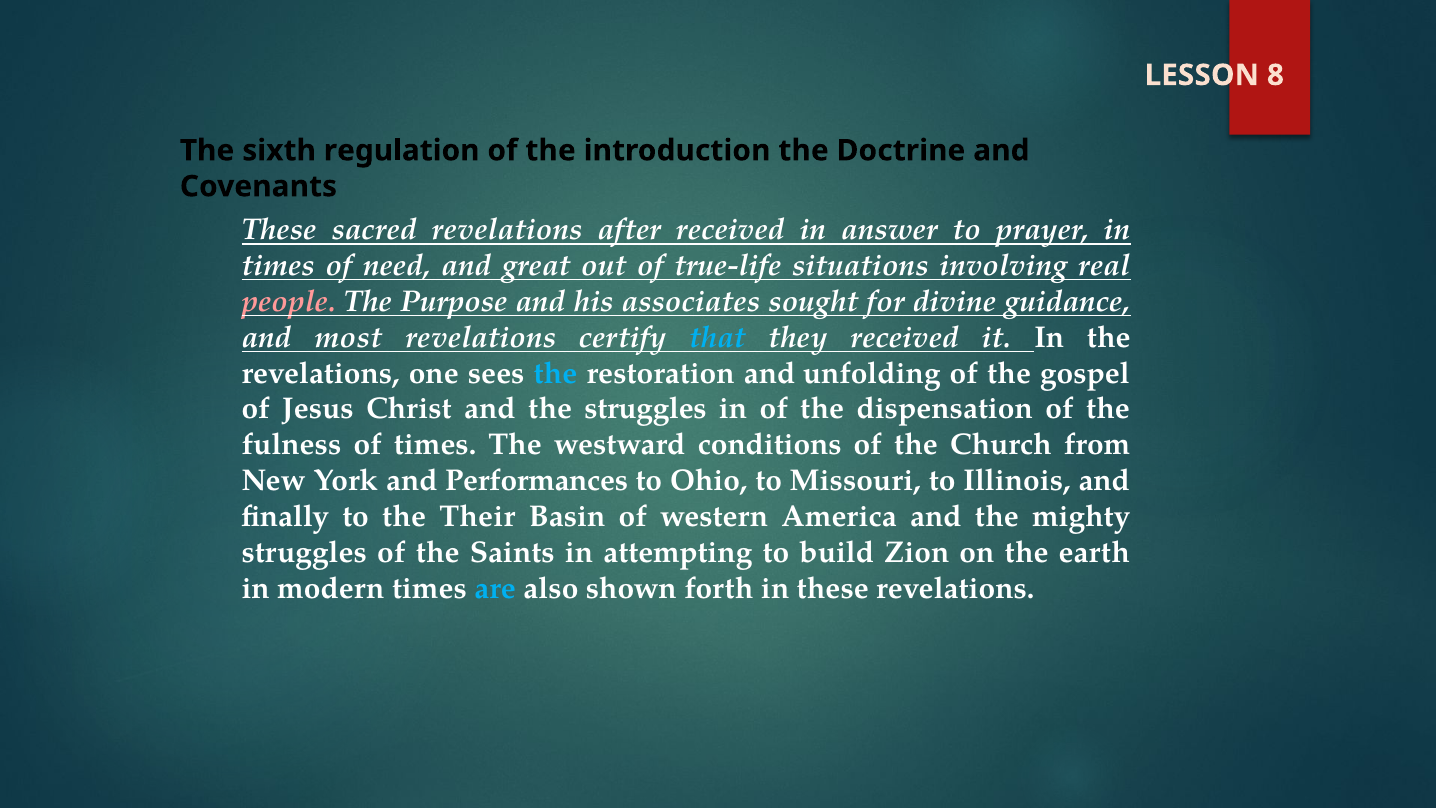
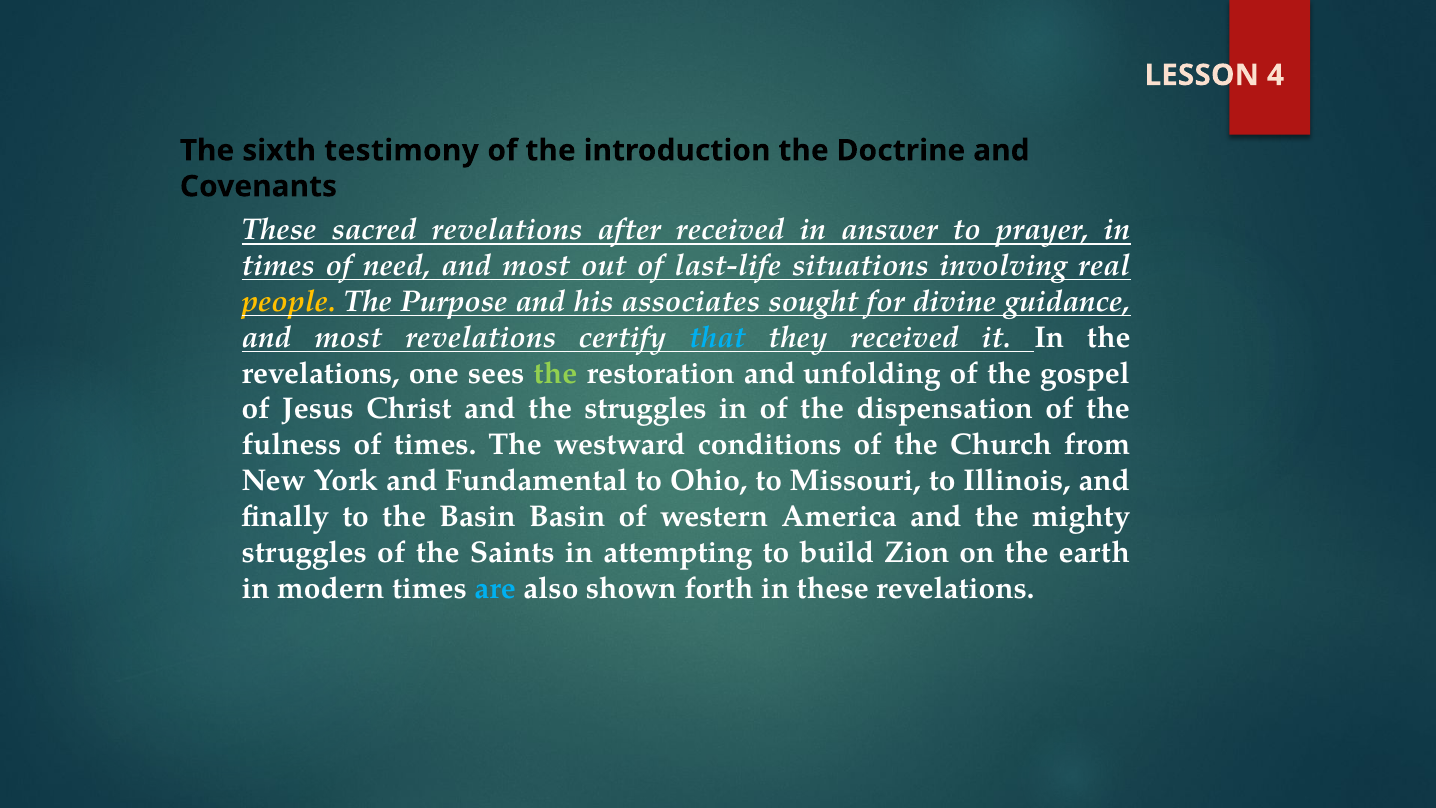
8: 8 -> 4 (1275, 75)
regulation: regulation -> testimony (401, 150)
need and great: great -> most (536, 265)
true-life: true-life -> last-life (728, 265)
people colour: pink -> yellow (289, 301)
the colour: light blue -> light green (555, 373)
Performances: Performances -> Fundamental (537, 481)
the Their: Their -> Basin (477, 517)
